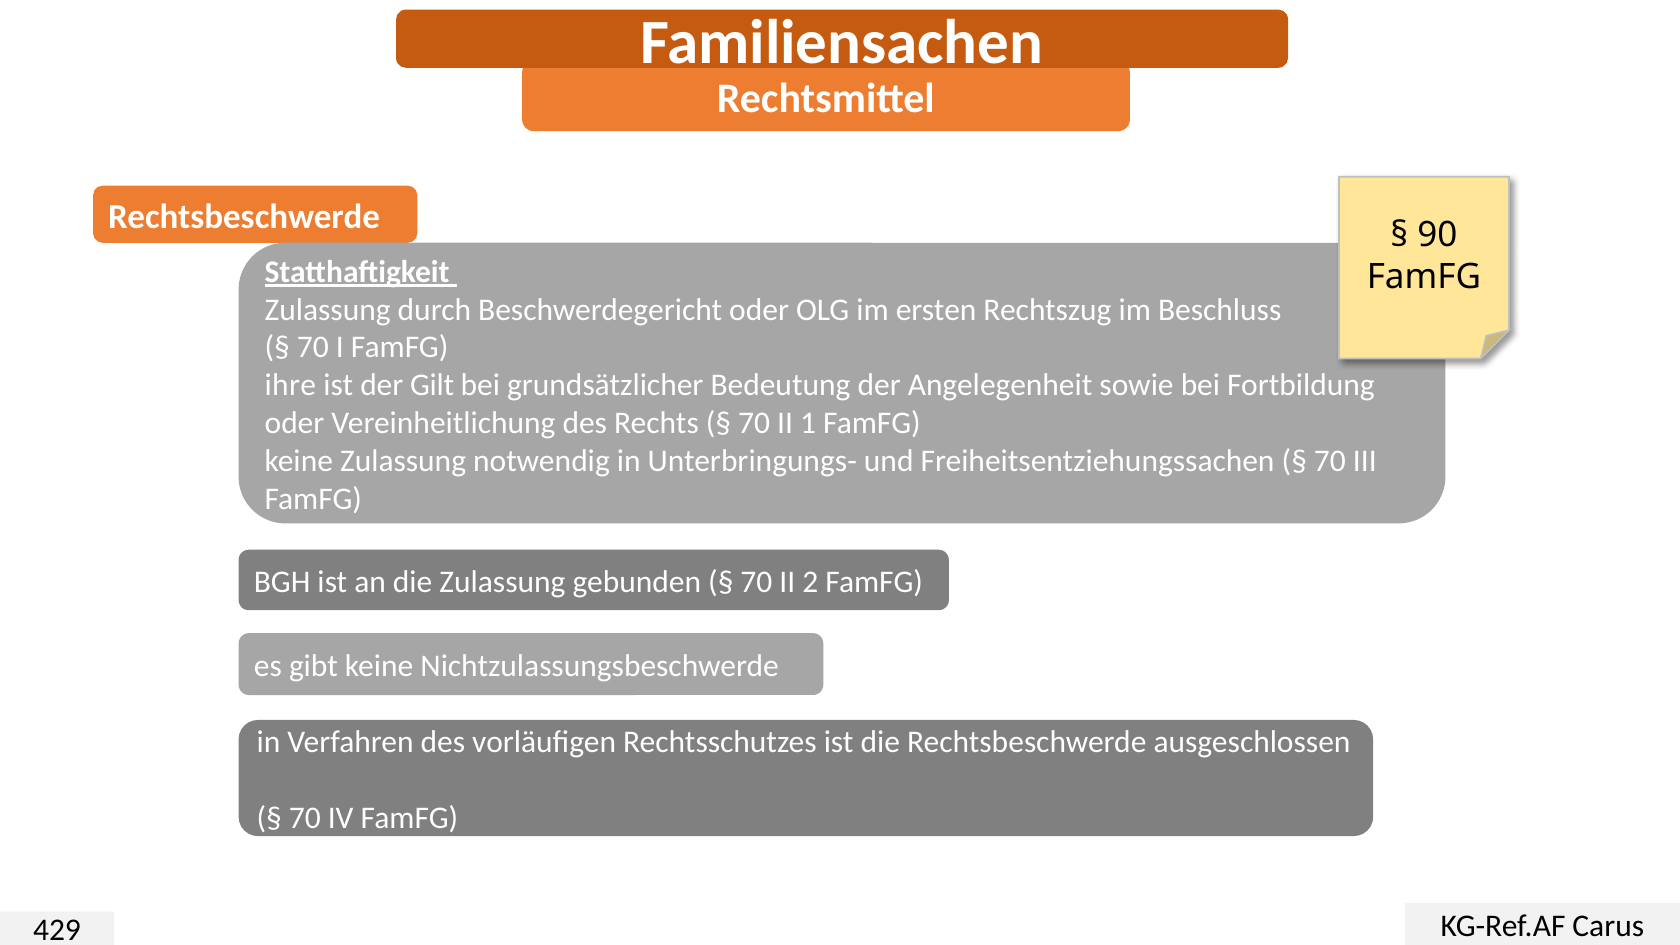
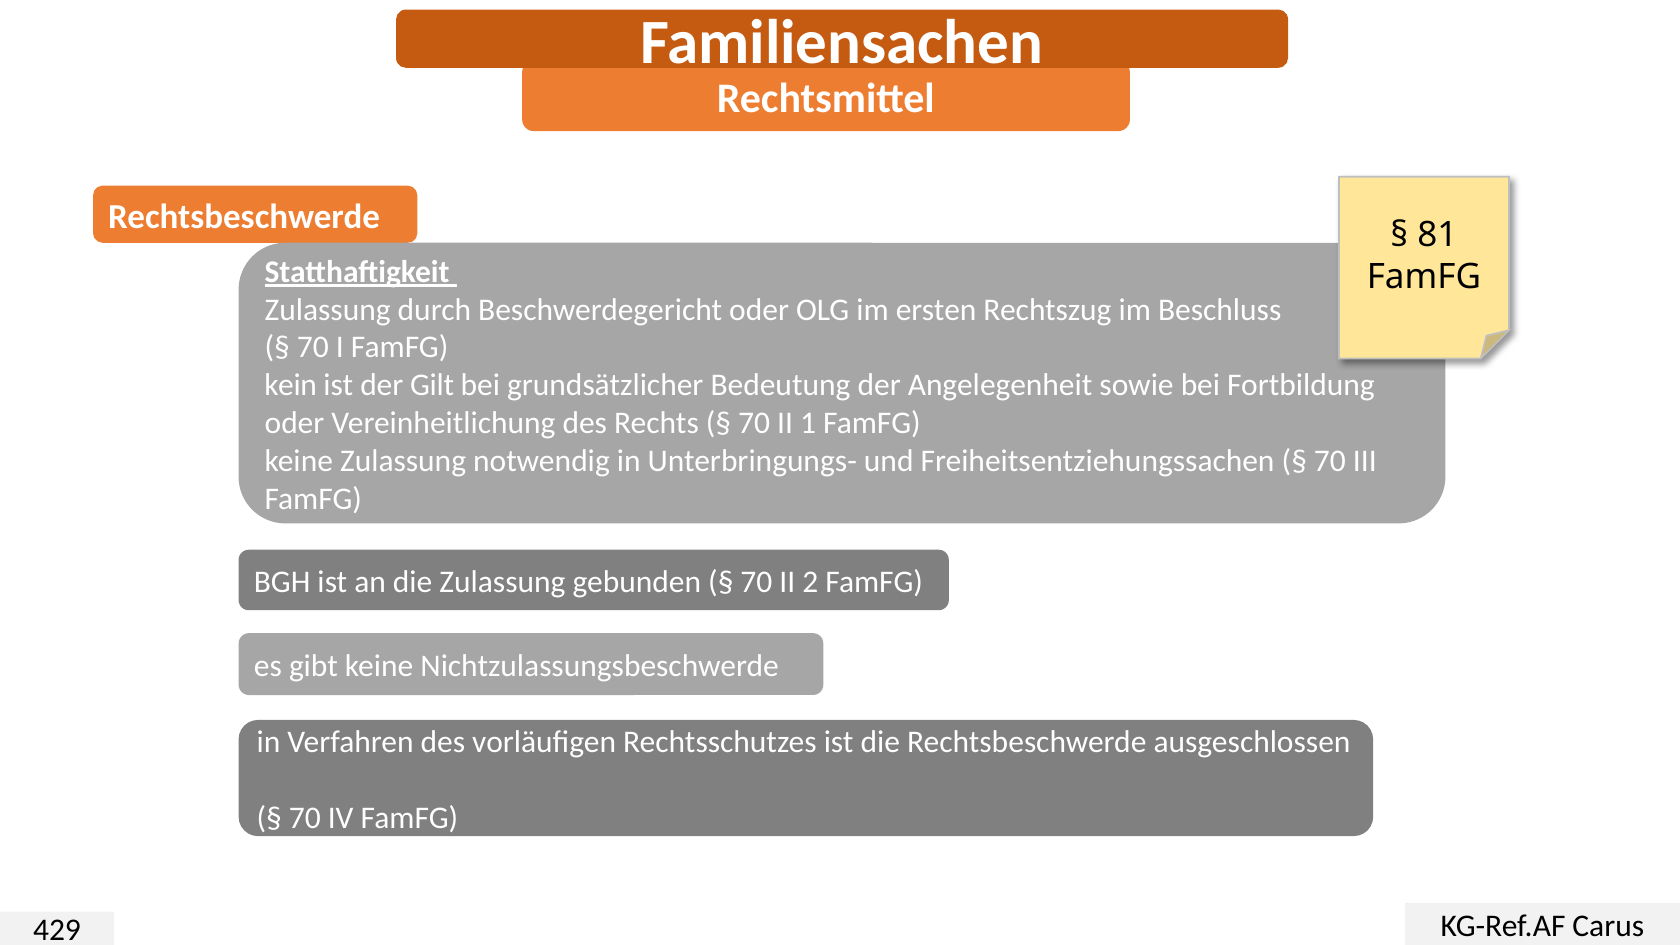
90: 90 -> 81 (1437, 235)
ihre: ihre -> kein (291, 385)
